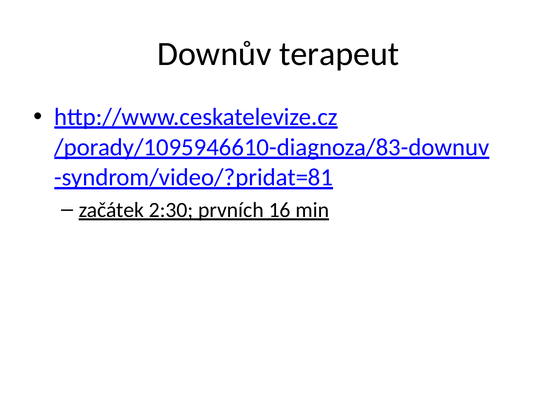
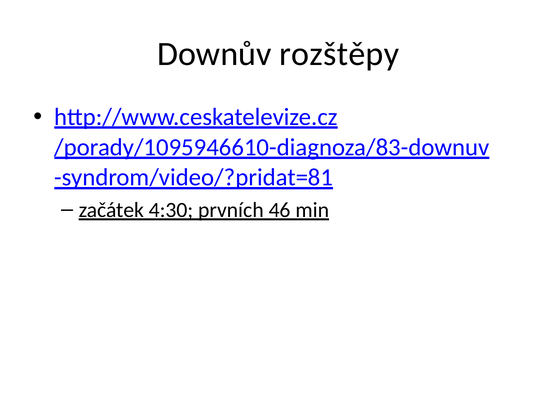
terapeut: terapeut -> rozštěpy (339, 54)
2:30: 2:30 -> 4:30 (171, 210)
16: 16 -> 46 (280, 210)
